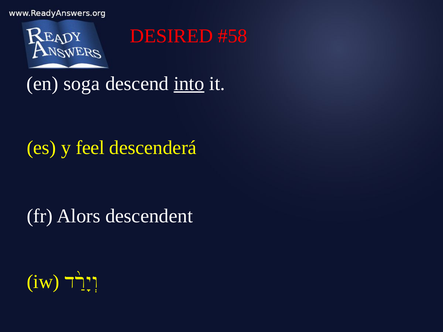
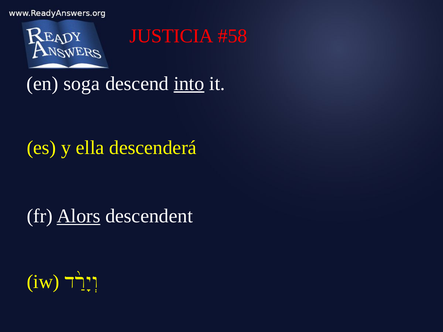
DESIRED: DESIRED -> JUSTICIA (172, 36)
feel: feel -> ella (90, 148)
Alors underline: none -> present (79, 216)
